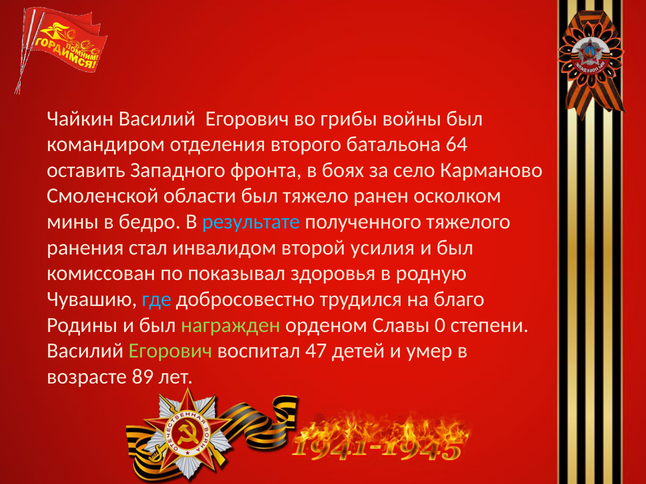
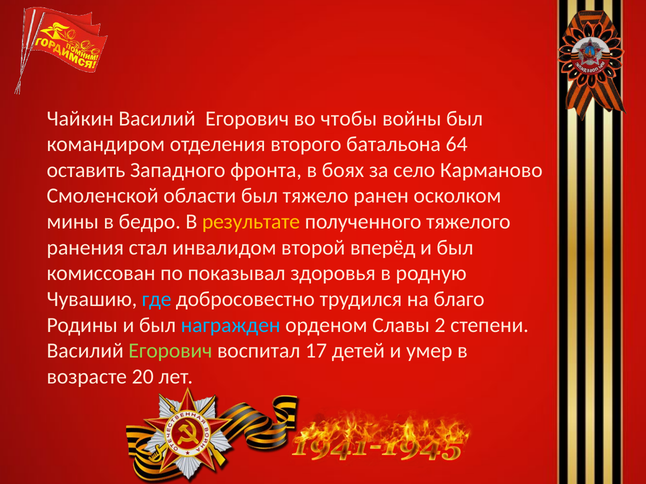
грибы: грибы -> чтобы (349, 119)
результате colour: light blue -> yellow (251, 222)
усилия: усилия -> вперёд (383, 248)
награжден colour: light green -> light blue (231, 325)
0: 0 -> 2 (440, 325)
47: 47 -> 17 (316, 351)
89: 89 -> 20 (143, 377)
